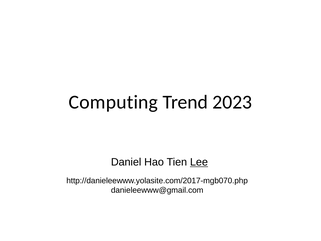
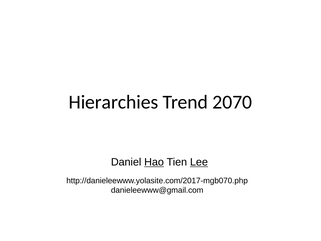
Computing: Computing -> Hierarchies (113, 102)
2023: 2023 -> 2070 (232, 102)
Hao underline: none -> present (154, 162)
